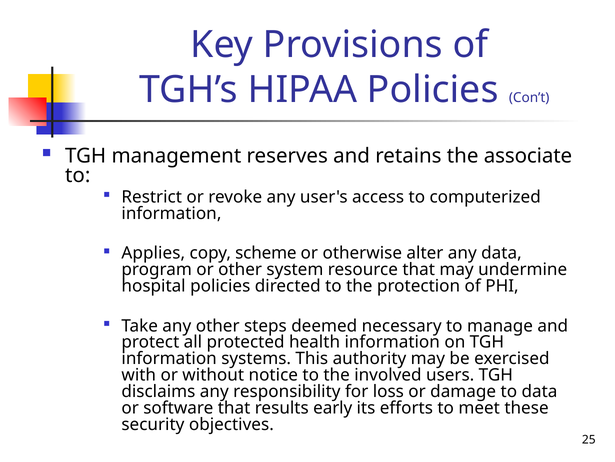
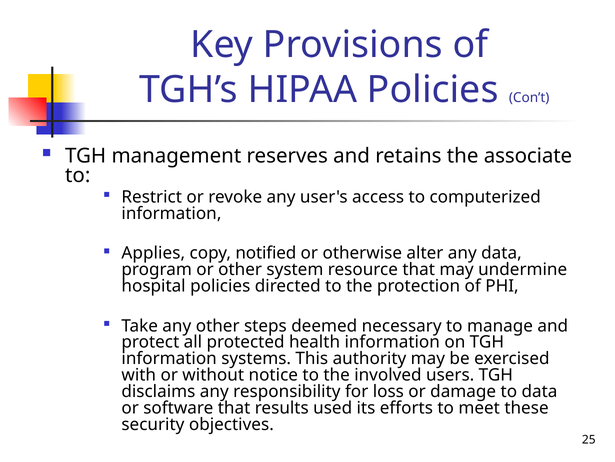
scheme: scheme -> notified (266, 253)
early: early -> used (333, 407)
